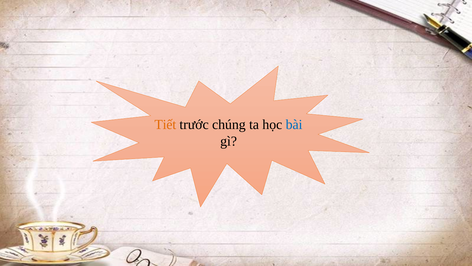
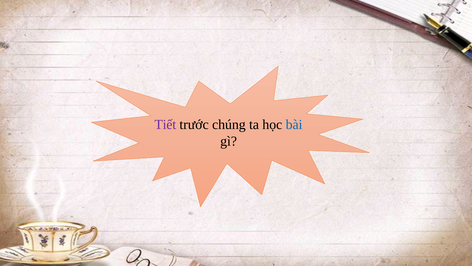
Tiết colour: orange -> purple (165, 125)
